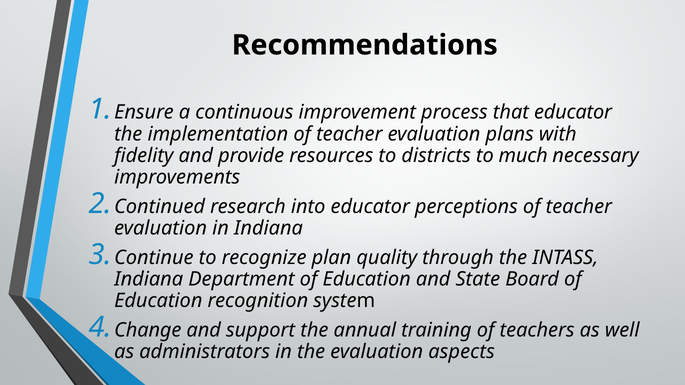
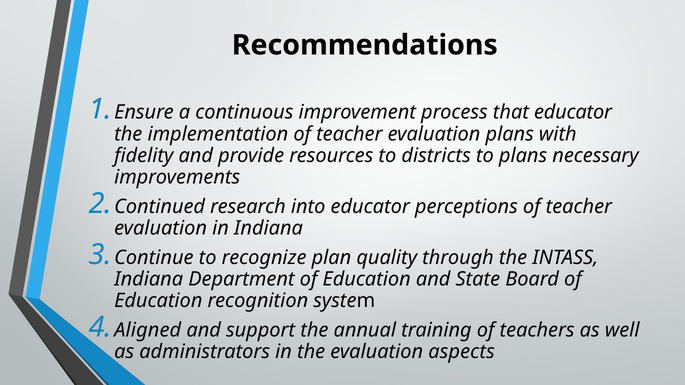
to much: much -> plans (523, 156)
Change: Change -> Aligned (148, 331)
